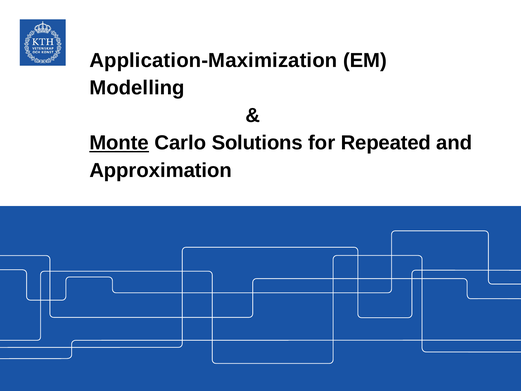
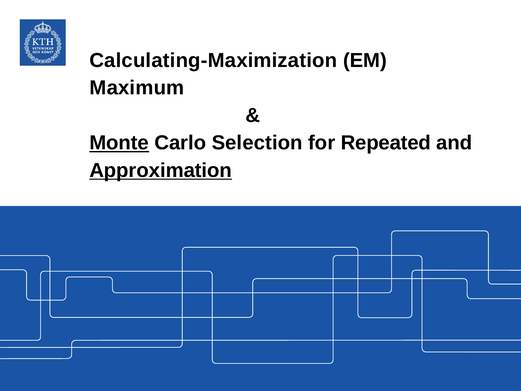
Application-Maximization: Application-Maximization -> Calculating-Maximization (213, 60)
Modelling: Modelling -> Maximum (137, 88)
Solutions: Solutions -> Selection (257, 143)
Approximation underline: none -> present (161, 170)
